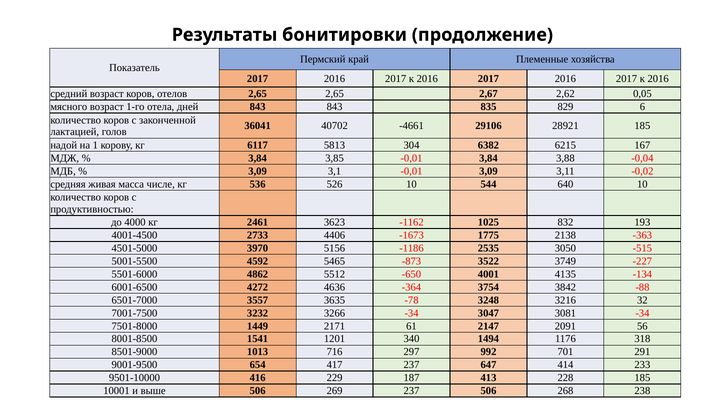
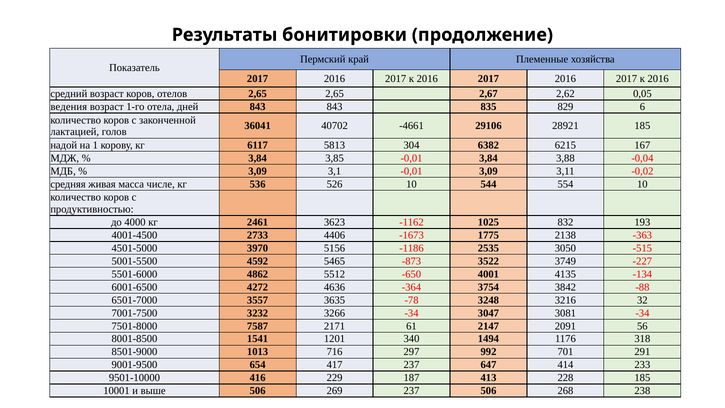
мясного: мясного -> ведения (69, 107)
640: 640 -> 554 (565, 184)
1449: 1449 -> 7587 (258, 326)
